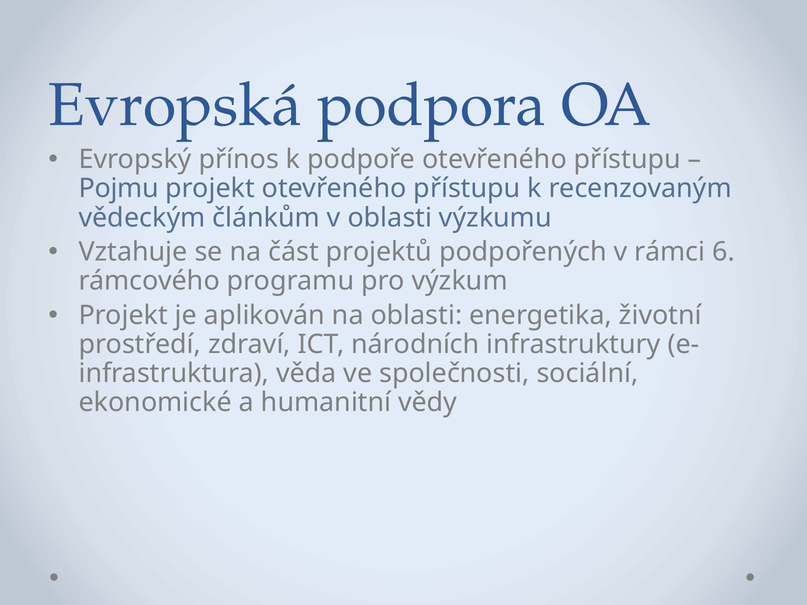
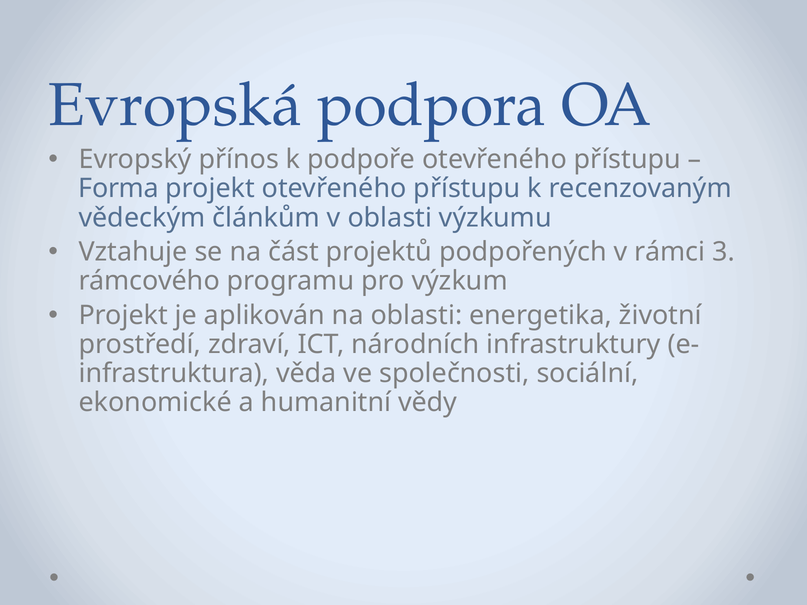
Pojmu: Pojmu -> Forma (119, 189)
6: 6 -> 3 (723, 252)
